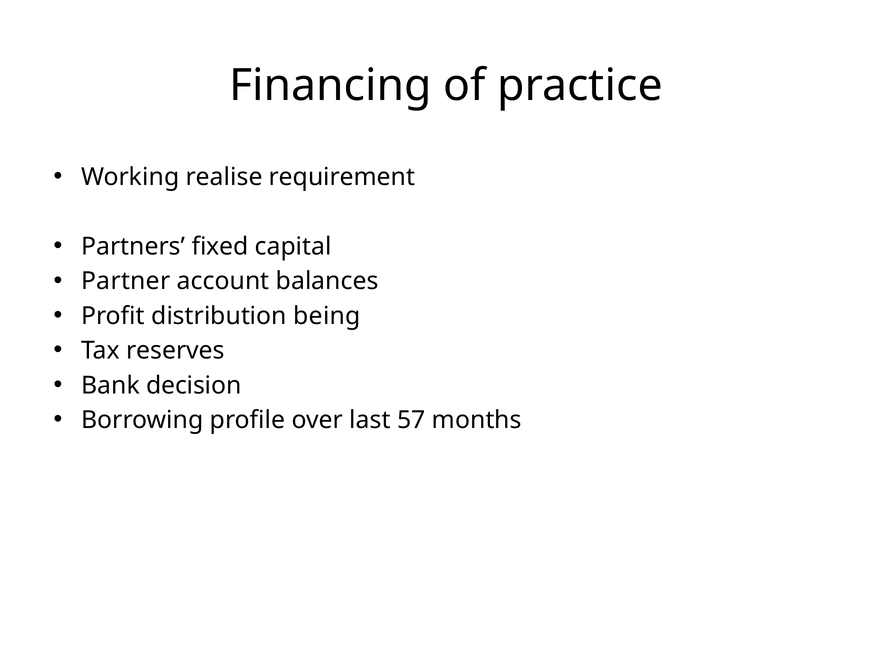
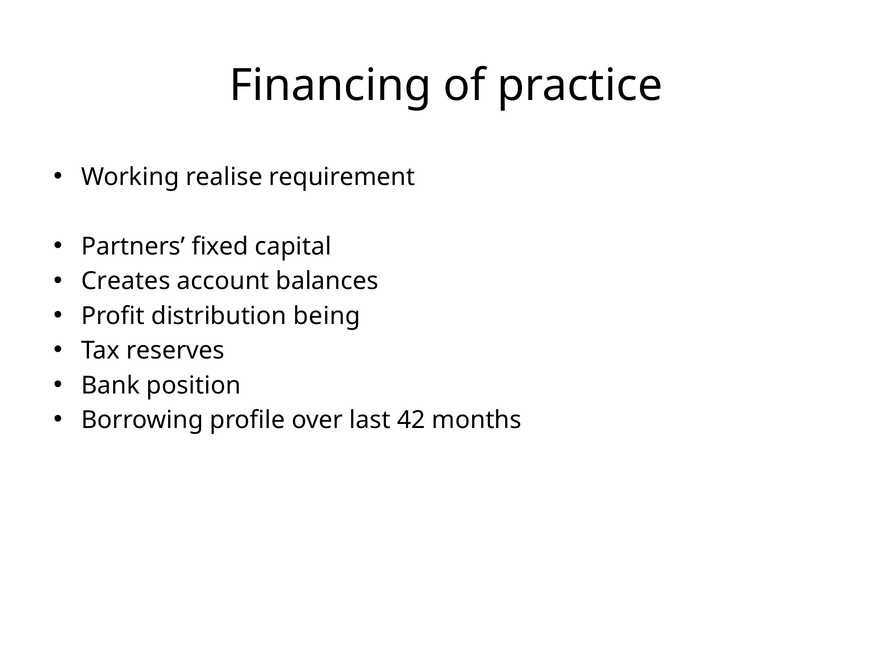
Partner: Partner -> Creates (126, 281)
decision: decision -> position (194, 385)
57: 57 -> 42 (411, 420)
